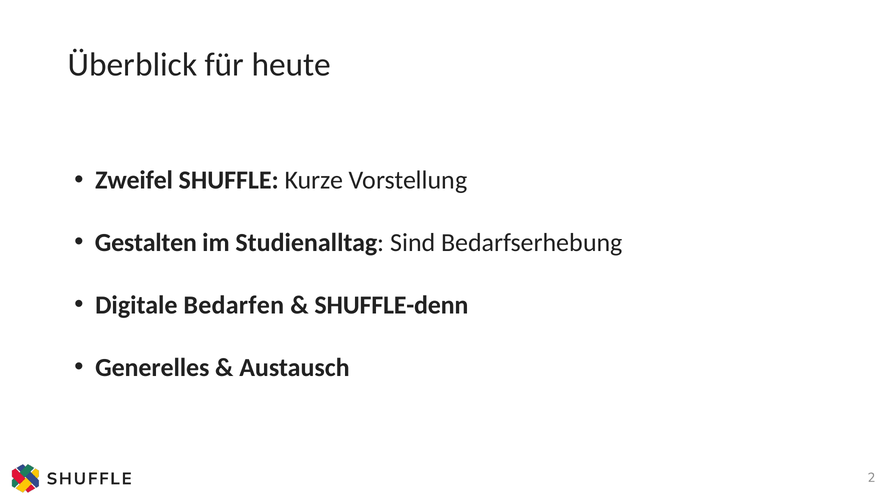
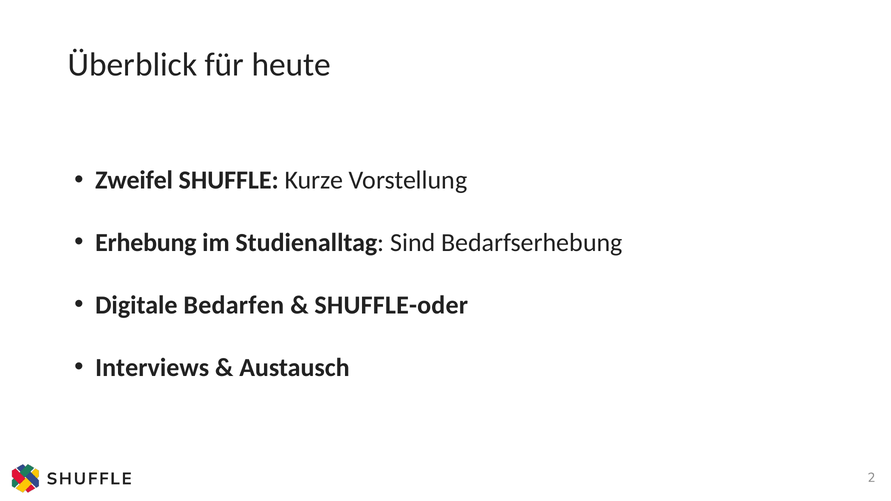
Gestalten: Gestalten -> Erhebung (146, 243)
SHUFFLE-denn: SHUFFLE-denn -> SHUFFLE-oder (391, 305)
Generelles: Generelles -> Interviews (152, 368)
